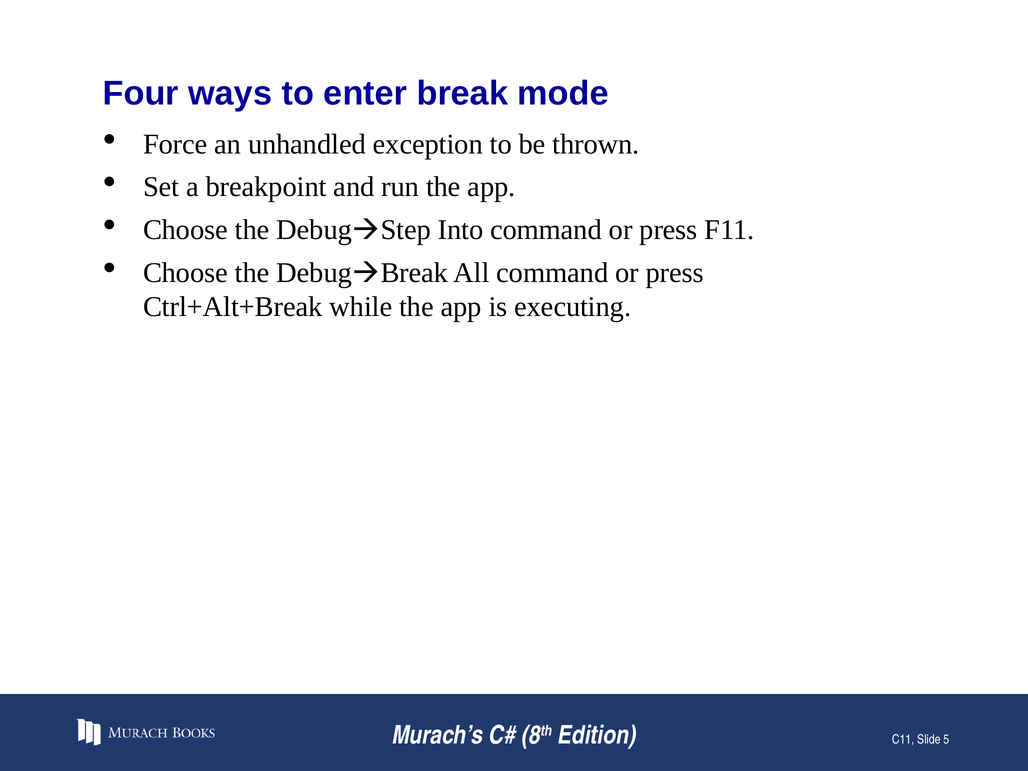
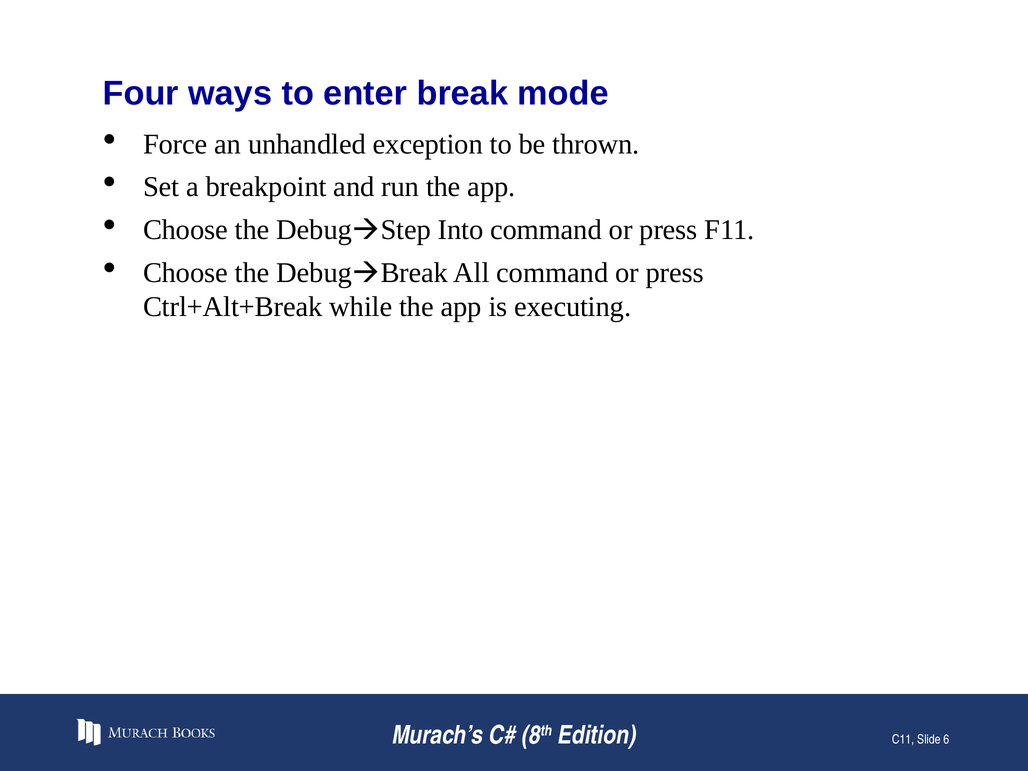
5: 5 -> 6 (946, 740)
